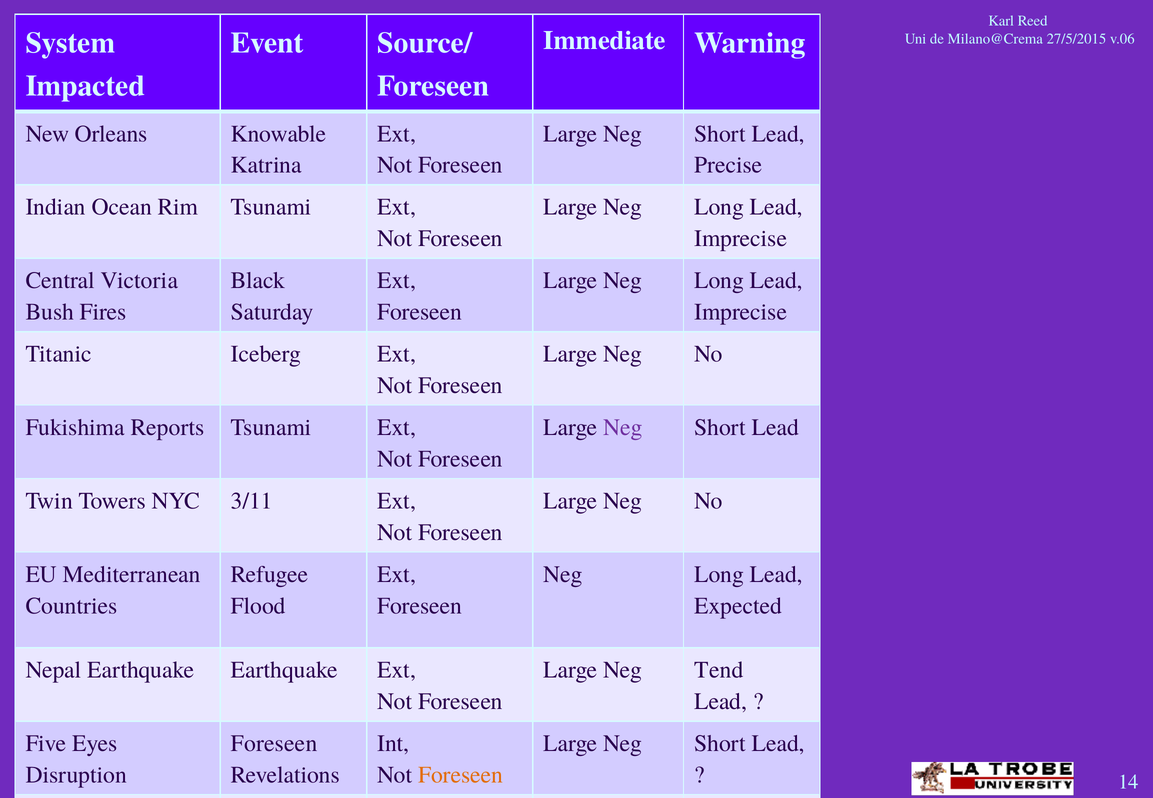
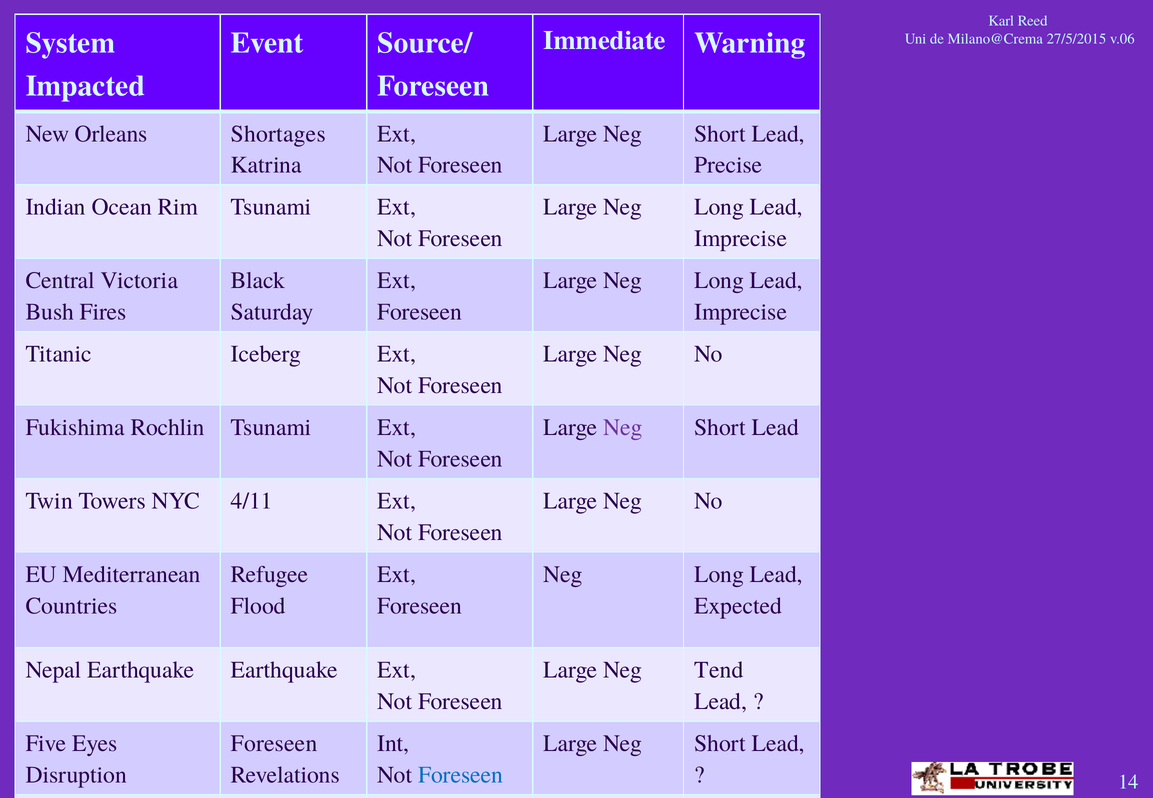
Knowable: Knowable -> Shortages (278, 134)
Reports: Reports -> Rochlin (168, 428)
3/11: 3/11 -> 4/11 (252, 501)
Foreseen colour: orange -> blue (461, 775)
